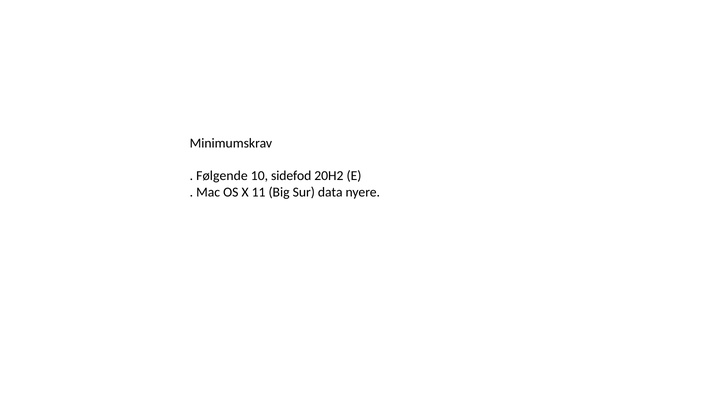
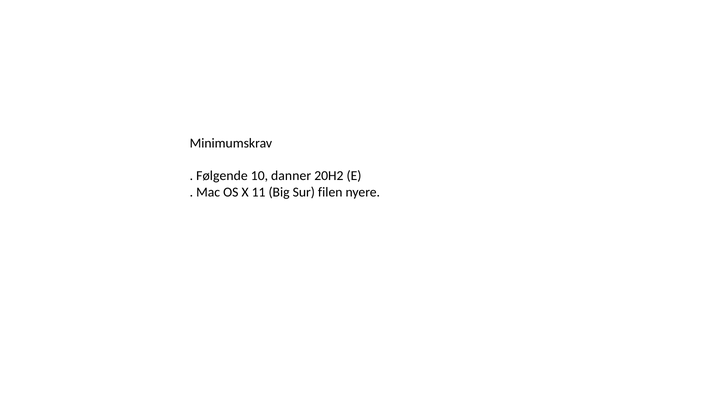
sidefod: sidefod -> danner (291, 176)
data: data -> filen (330, 192)
